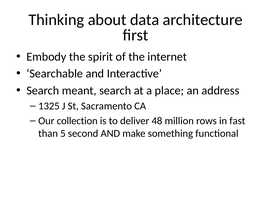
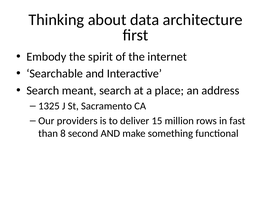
collection: collection -> providers (77, 121)
48: 48 -> 15 (157, 121)
5: 5 -> 8 (63, 134)
